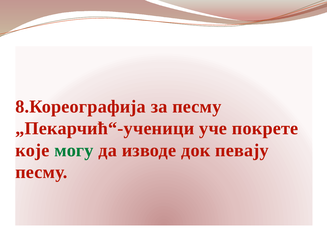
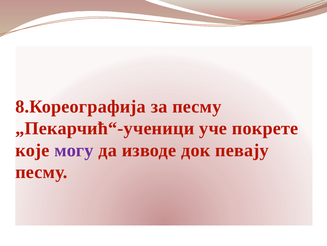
могу colour: green -> purple (74, 150)
